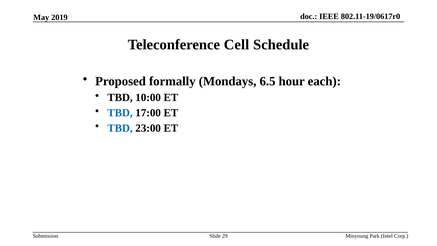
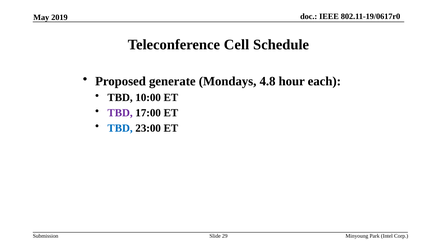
formally: formally -> generate (172, 81)
6.5: 6.5 -> 4.8 (268, 81)
TBD colour: blue -> purple (120, 113)
